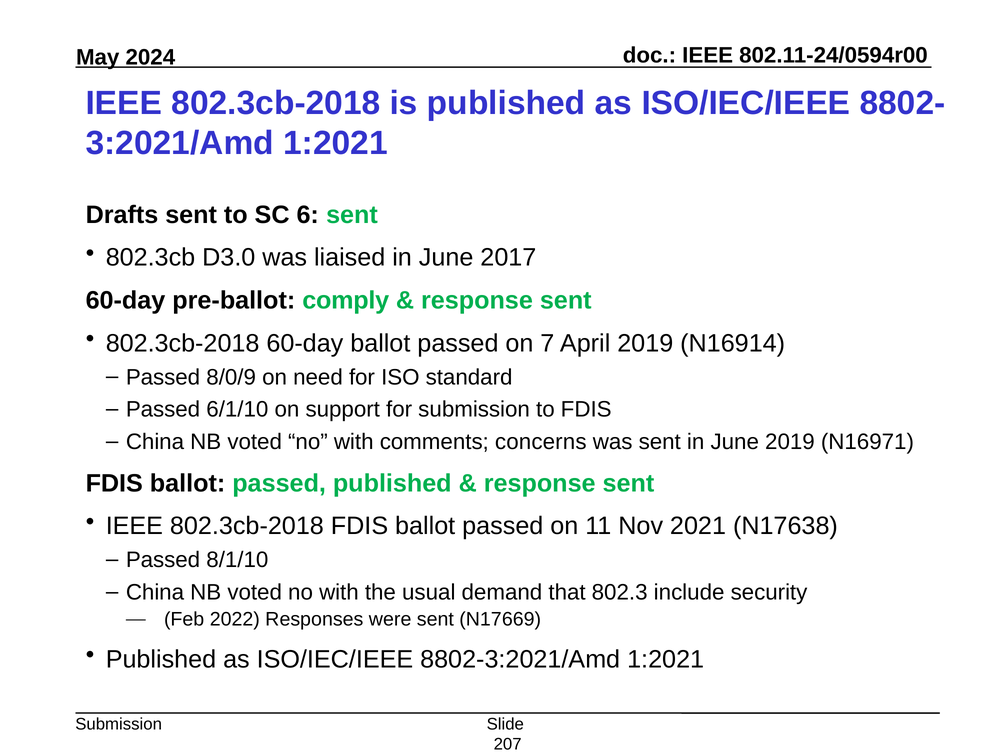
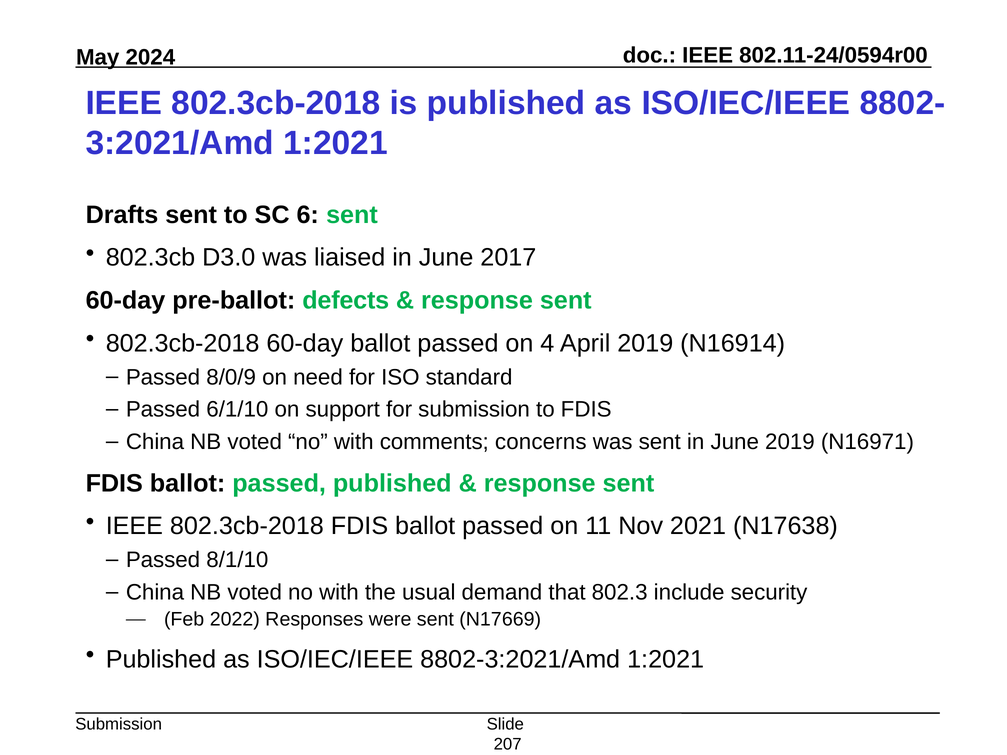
comply: comply -> defects (346, 301)
7: 7 -> 4 (547, 343)
